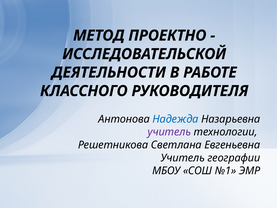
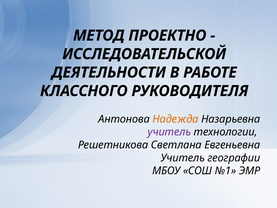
Надежда colour: blue -> orange (176, 119)
